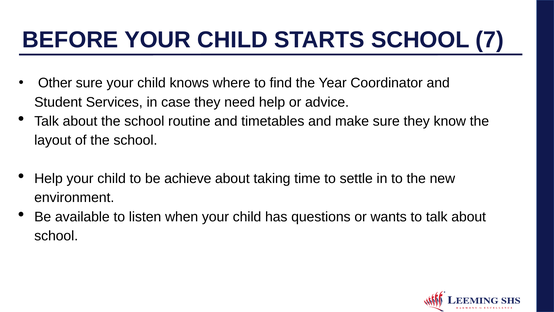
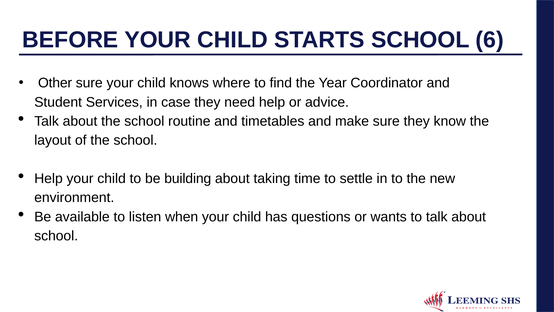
7: 7 -> 6 (490, 40)
achieve: achieve -> building (188, 178)
